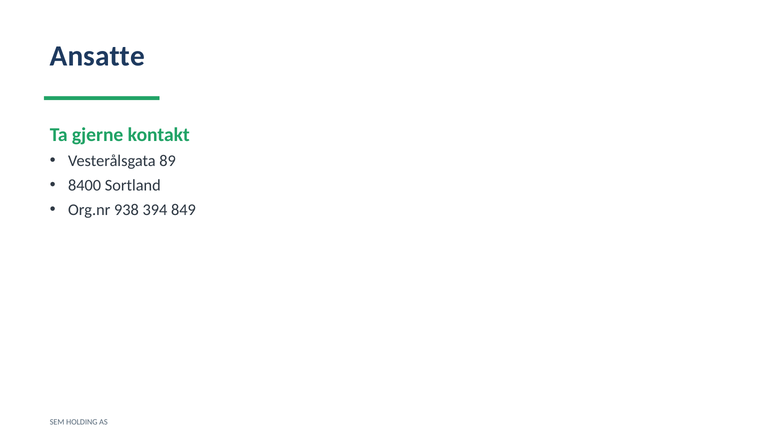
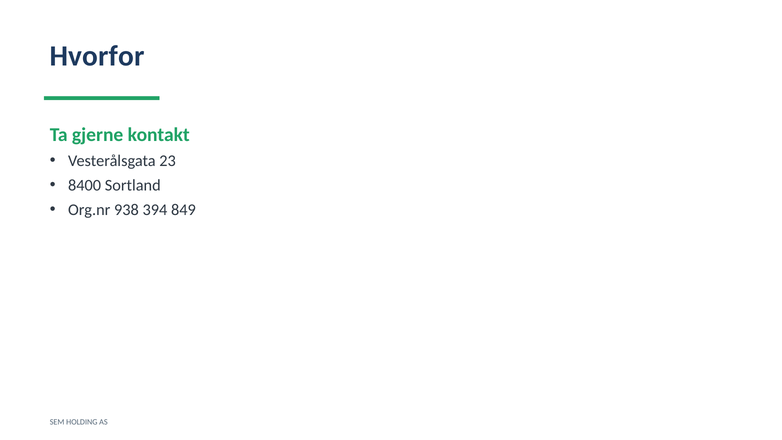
Ansatte: Ansatte -> Hvorfor (97, 56)
89: 89 -> 23 (168, 161)
